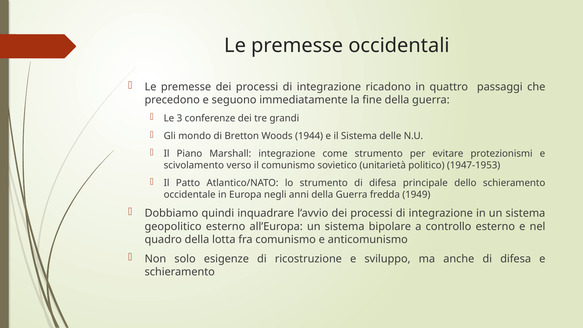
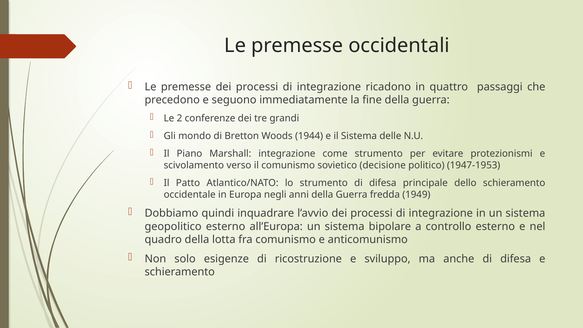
3: 3 -> 2 (180, 118)
unitarietà: unitarietà -> decisione (383, 165)
